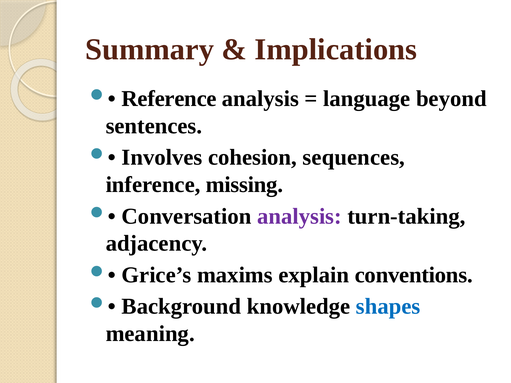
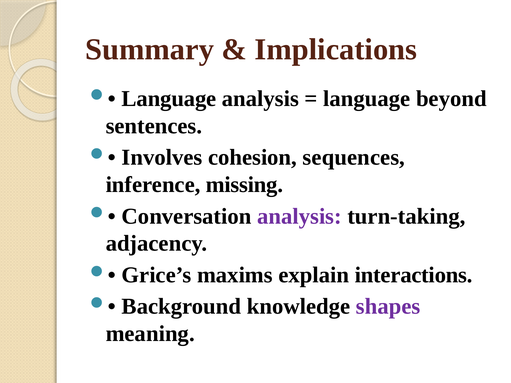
Reference: Reference -> Language (169, 99)
conventions: conventions -> interactions (414, 275)
shapes colour: blue -> purple (388, 307)
